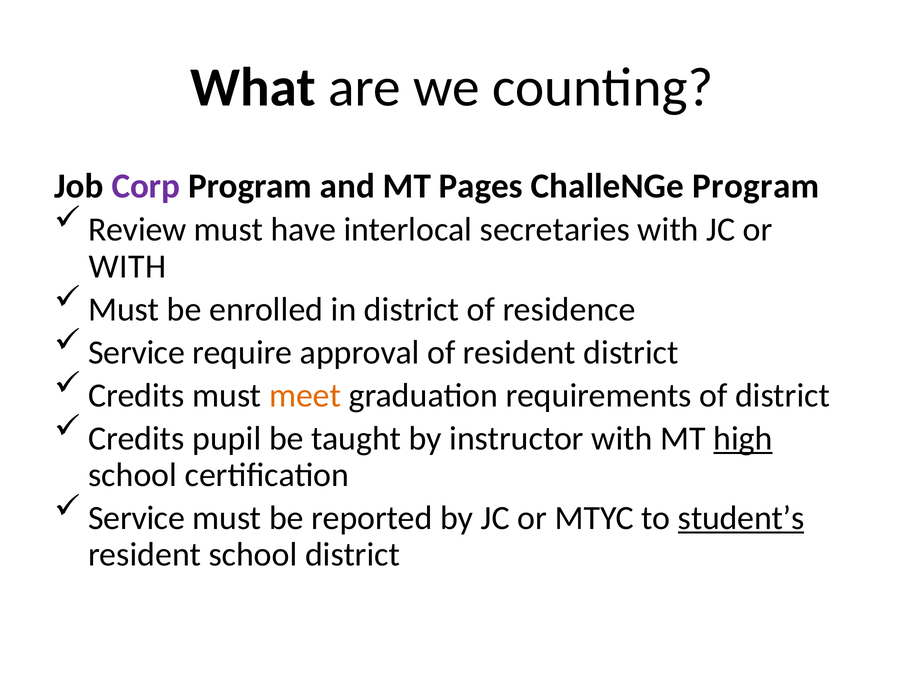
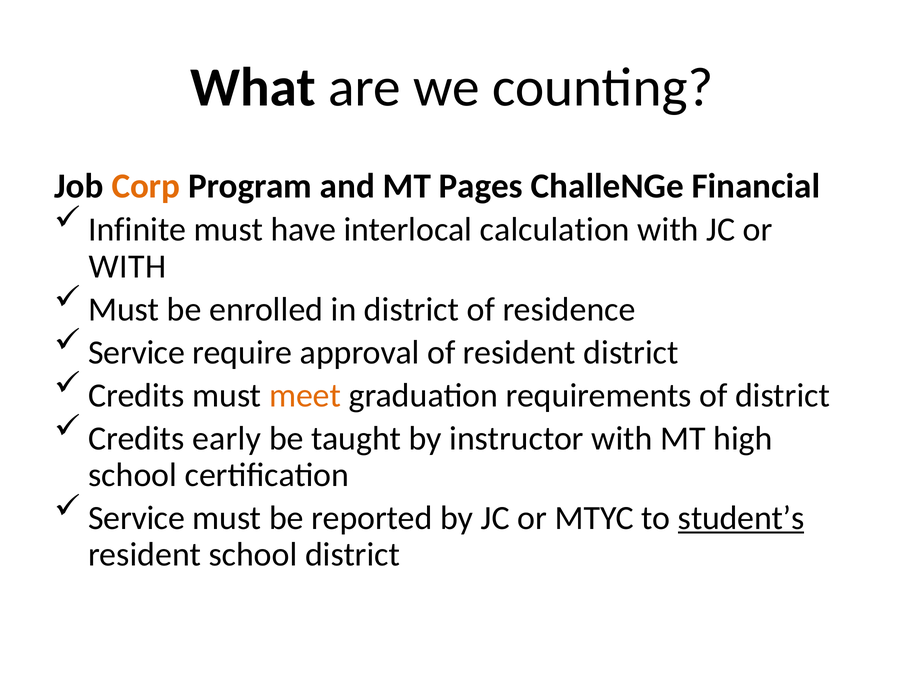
Corp colour: purple -> orange (146, 186)
ChalleNGe Program: Program -> Financial (756, 186)
Review: Review -> Infinite (137, 230)
secretaries: secretaries -> calculation (555, 230)
pupil: pupil -> early (227, 438)
high underline: present -> none (743, 438)
